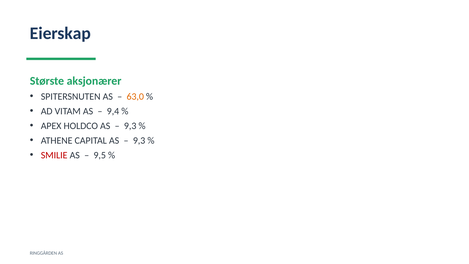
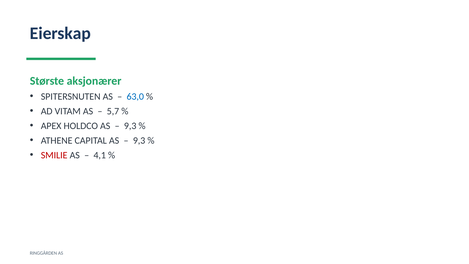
63,0 colour: orange -> blue (135, 96)
9,4: 9,4 -> 5,7 (113, 111)
9,5: 9,5 -> 4,1 (100, 155)
